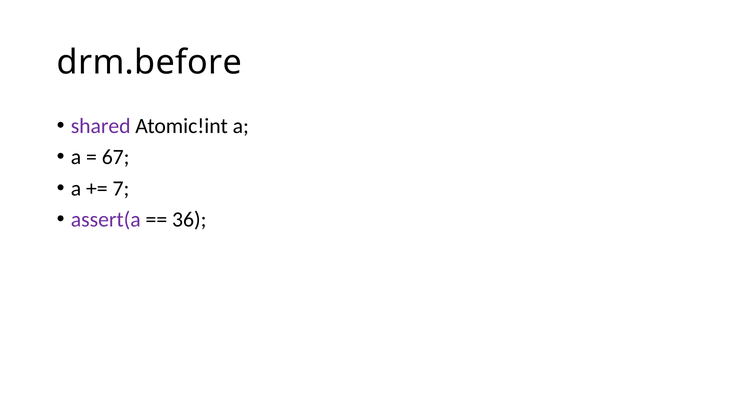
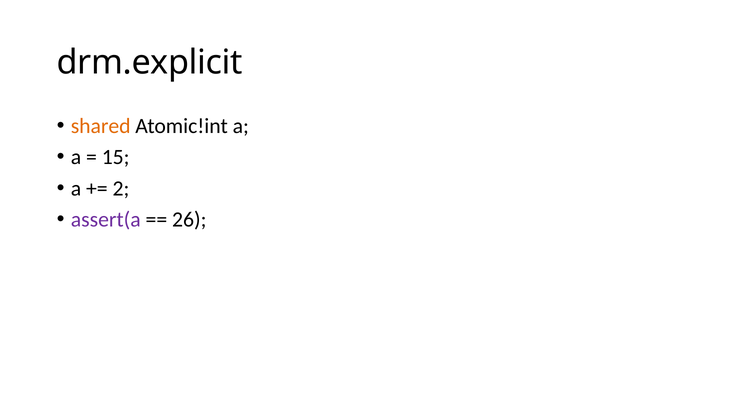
drm.before: drm.before -> drm.explicit (150, 63)
shared colour: purple -> orange (101, 126)
67: 67 -> 15 (116, 157)
7: 7 -> 2 (121, 188)
36: 36 -> 26 (189, 220)
